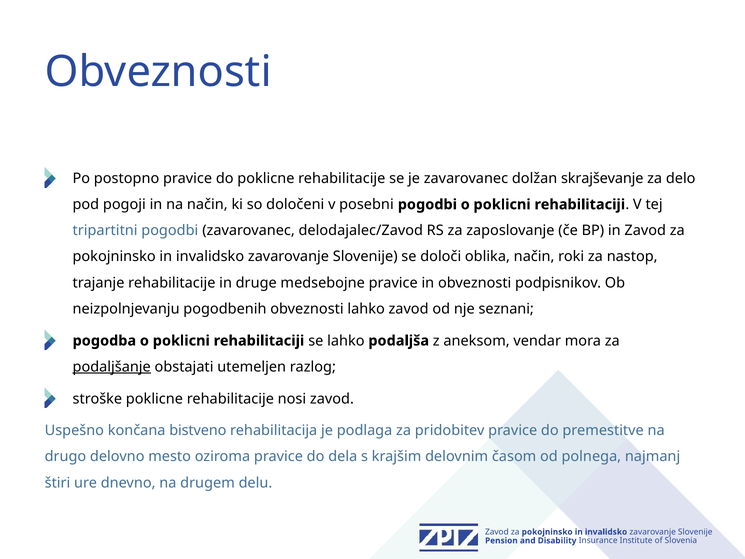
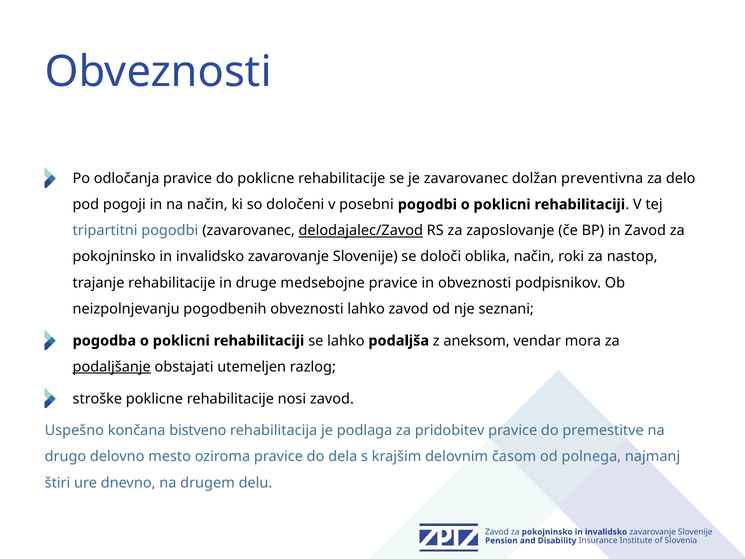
postopno: postopno -> odločanja (127, 178)
skrajševanje: skrajševanje -> preventivna (602, 178)
delodajalec/Zavod underline: none -> present (361, 230)
